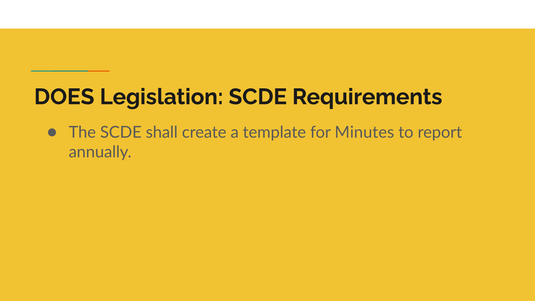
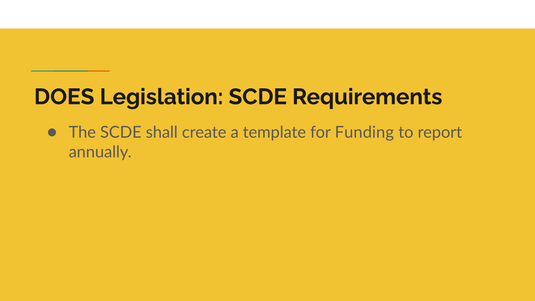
Minutes: Minutes -> Funding (364, 132)
